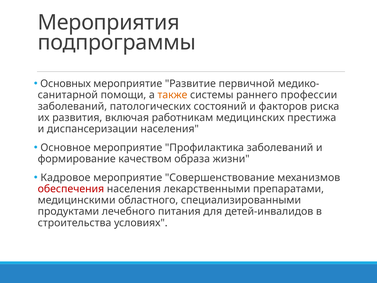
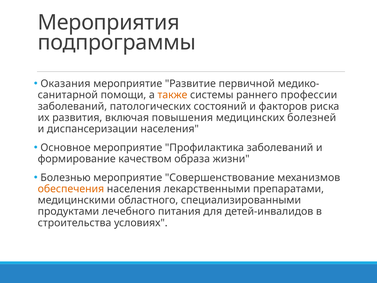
Основных: Основных -> Оказания (65, 84)
работникам: работникам -> повышения (182, 118)
престижа: престижа -> болезней (312, 118)
Кадровое: Кадровое -> Болезнью (66, 177)
обеспечения colour: red -> orange (71, 189)
